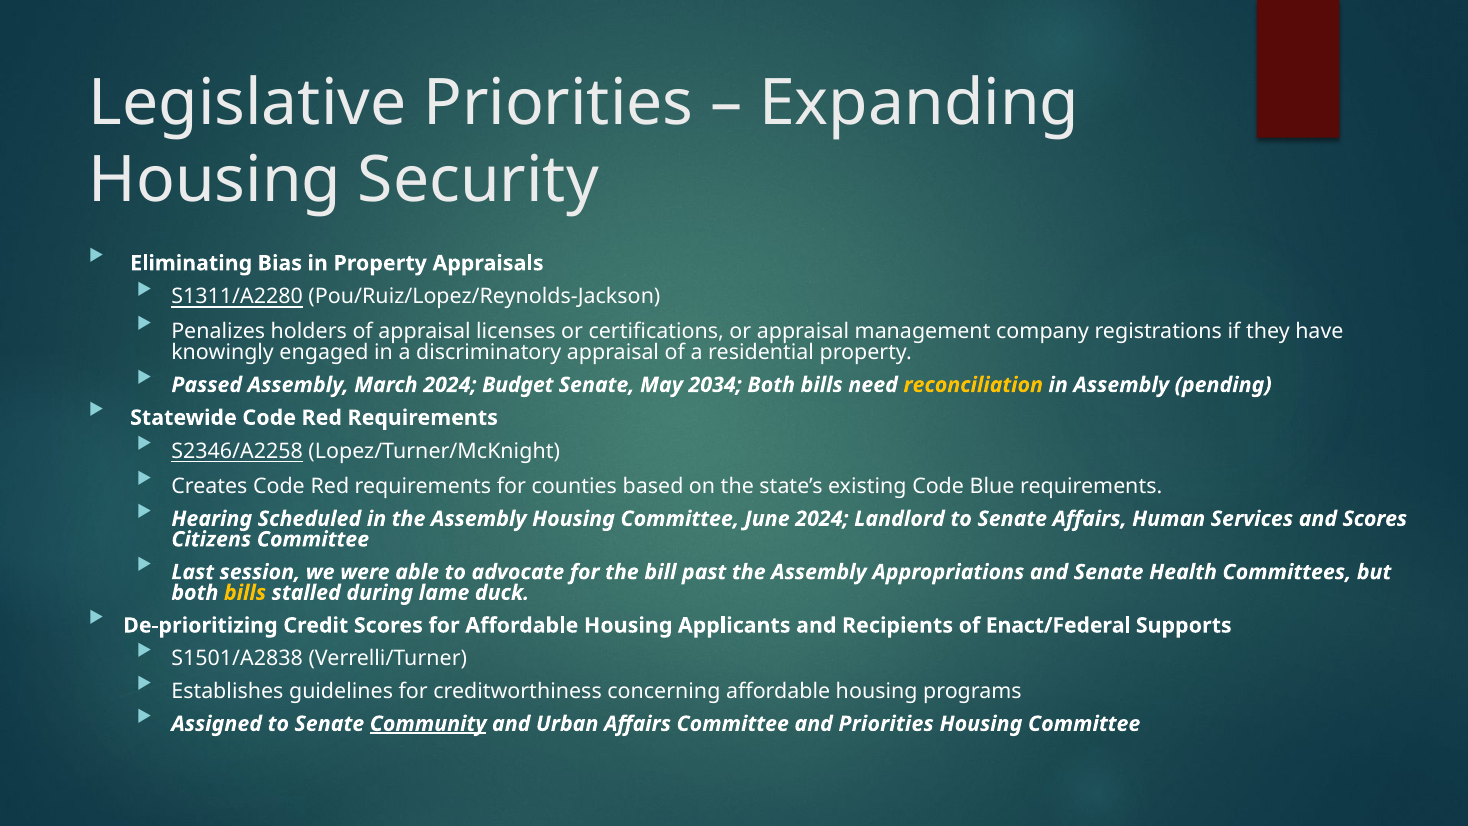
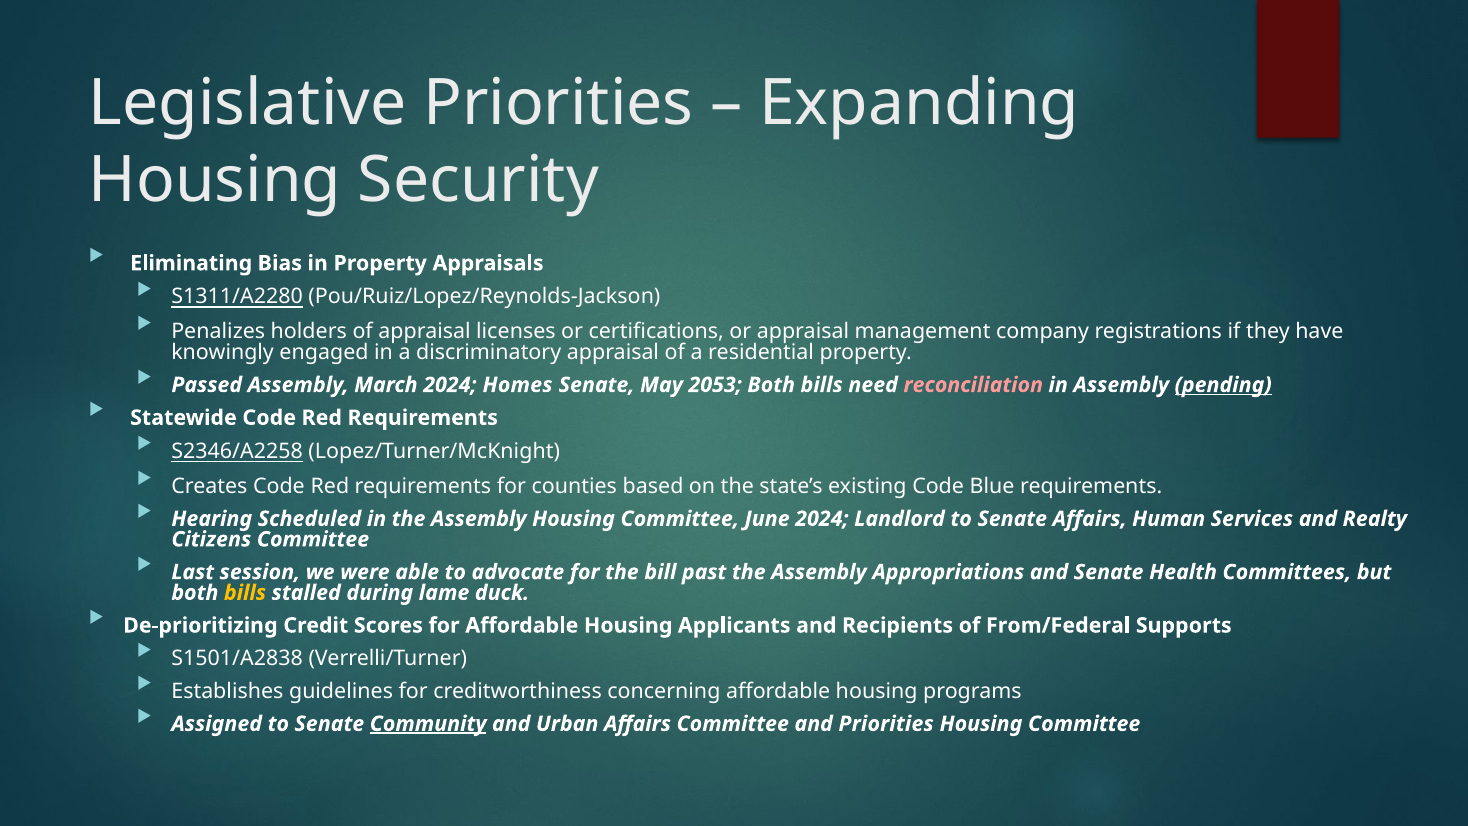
Budget: Budget -> Homes (518, 385)
2034: 2034 -> 2053 (715, 385)
reconciliation colour: yellow -> pink (973, 385)
pending underline: none -> present (1223, 385)
and Scores: Scores -> Realty (1375, 519)
Enact/Federal: Enact/Federal -> From/Federal (1058, 625)
